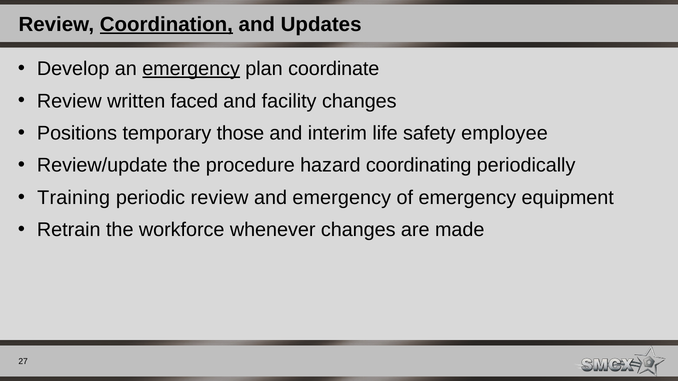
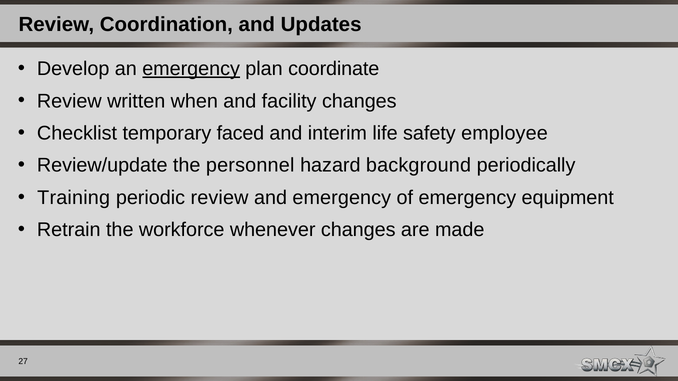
Coordination underline: present -> none (166, 25)
faced: faced -> when (194, 101)
Positions: Positions -> Checklist (77, 133)
those: those -> faced (240, 133)
procedure: procedure -> personnel (250, 166)
coordinating: coordinating -> background (418, 166)
